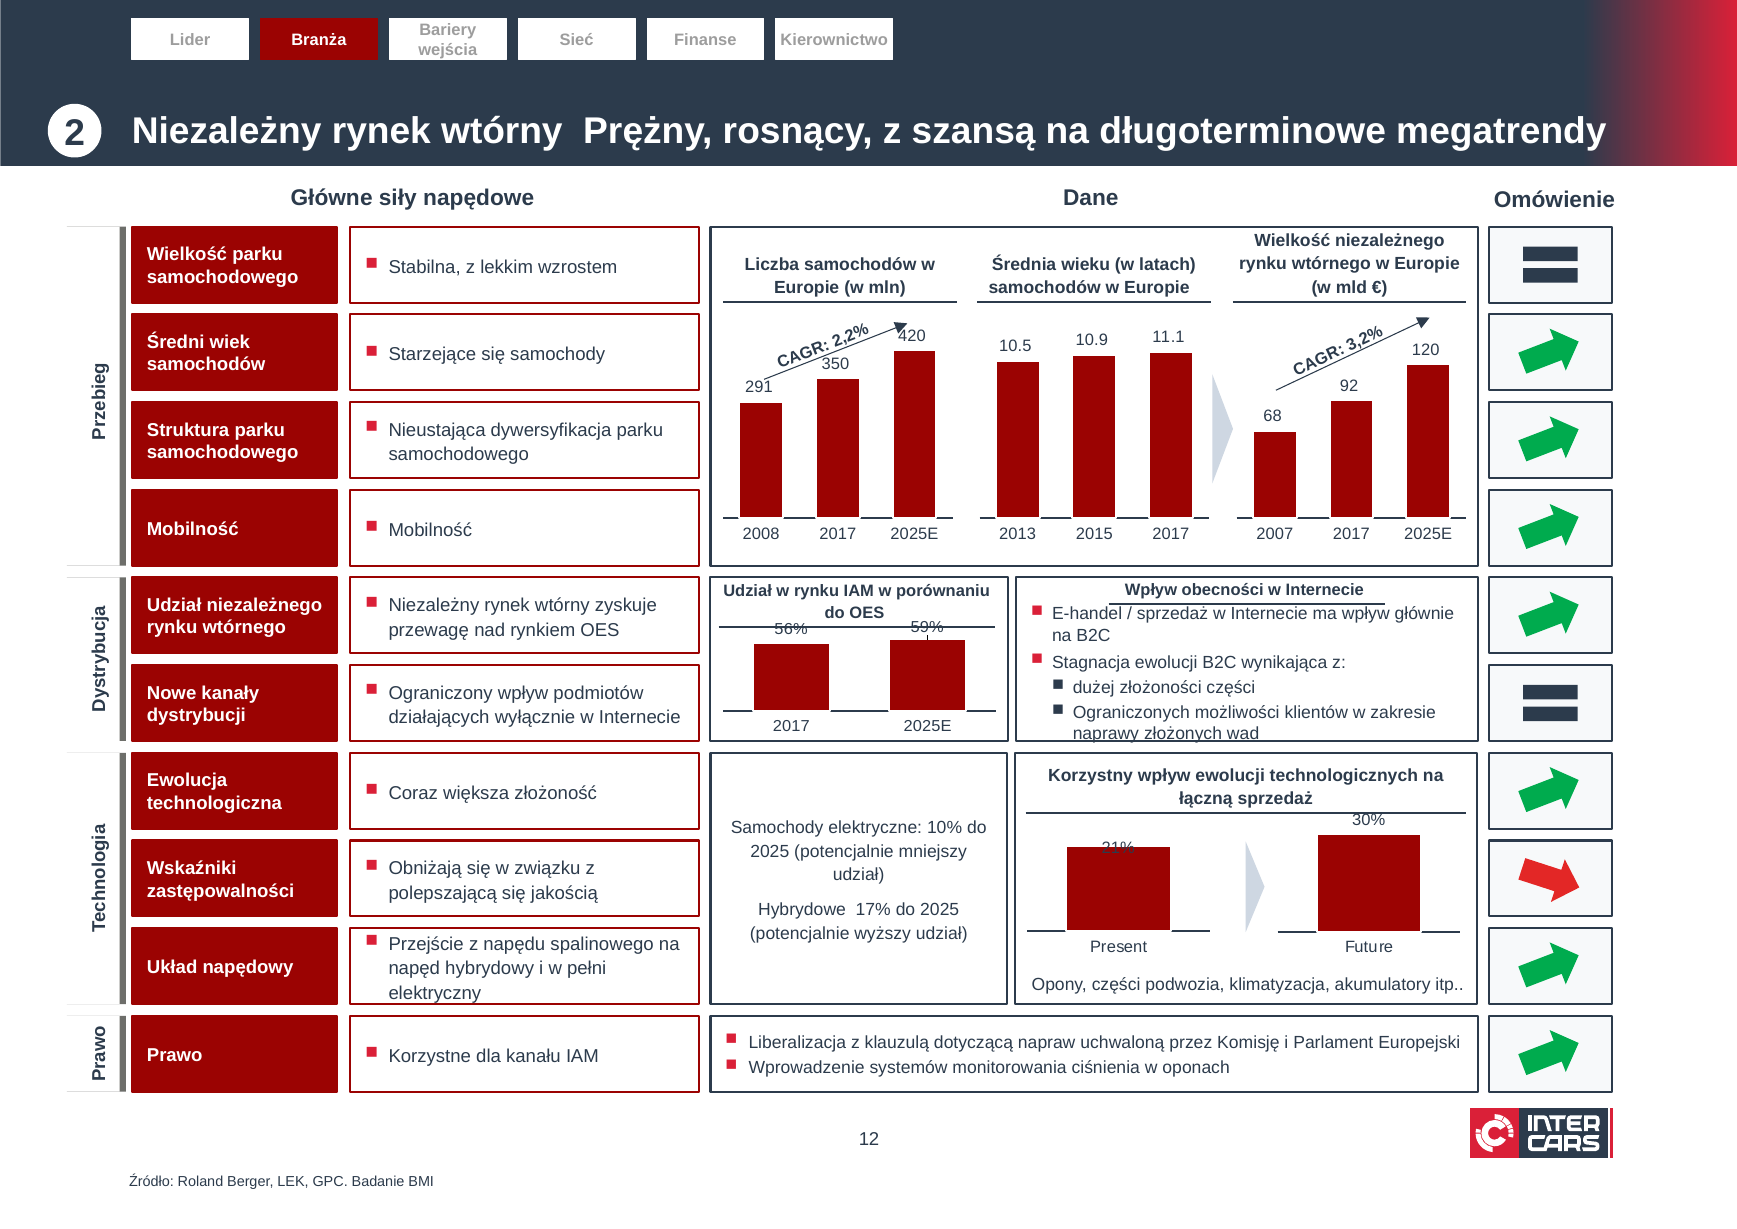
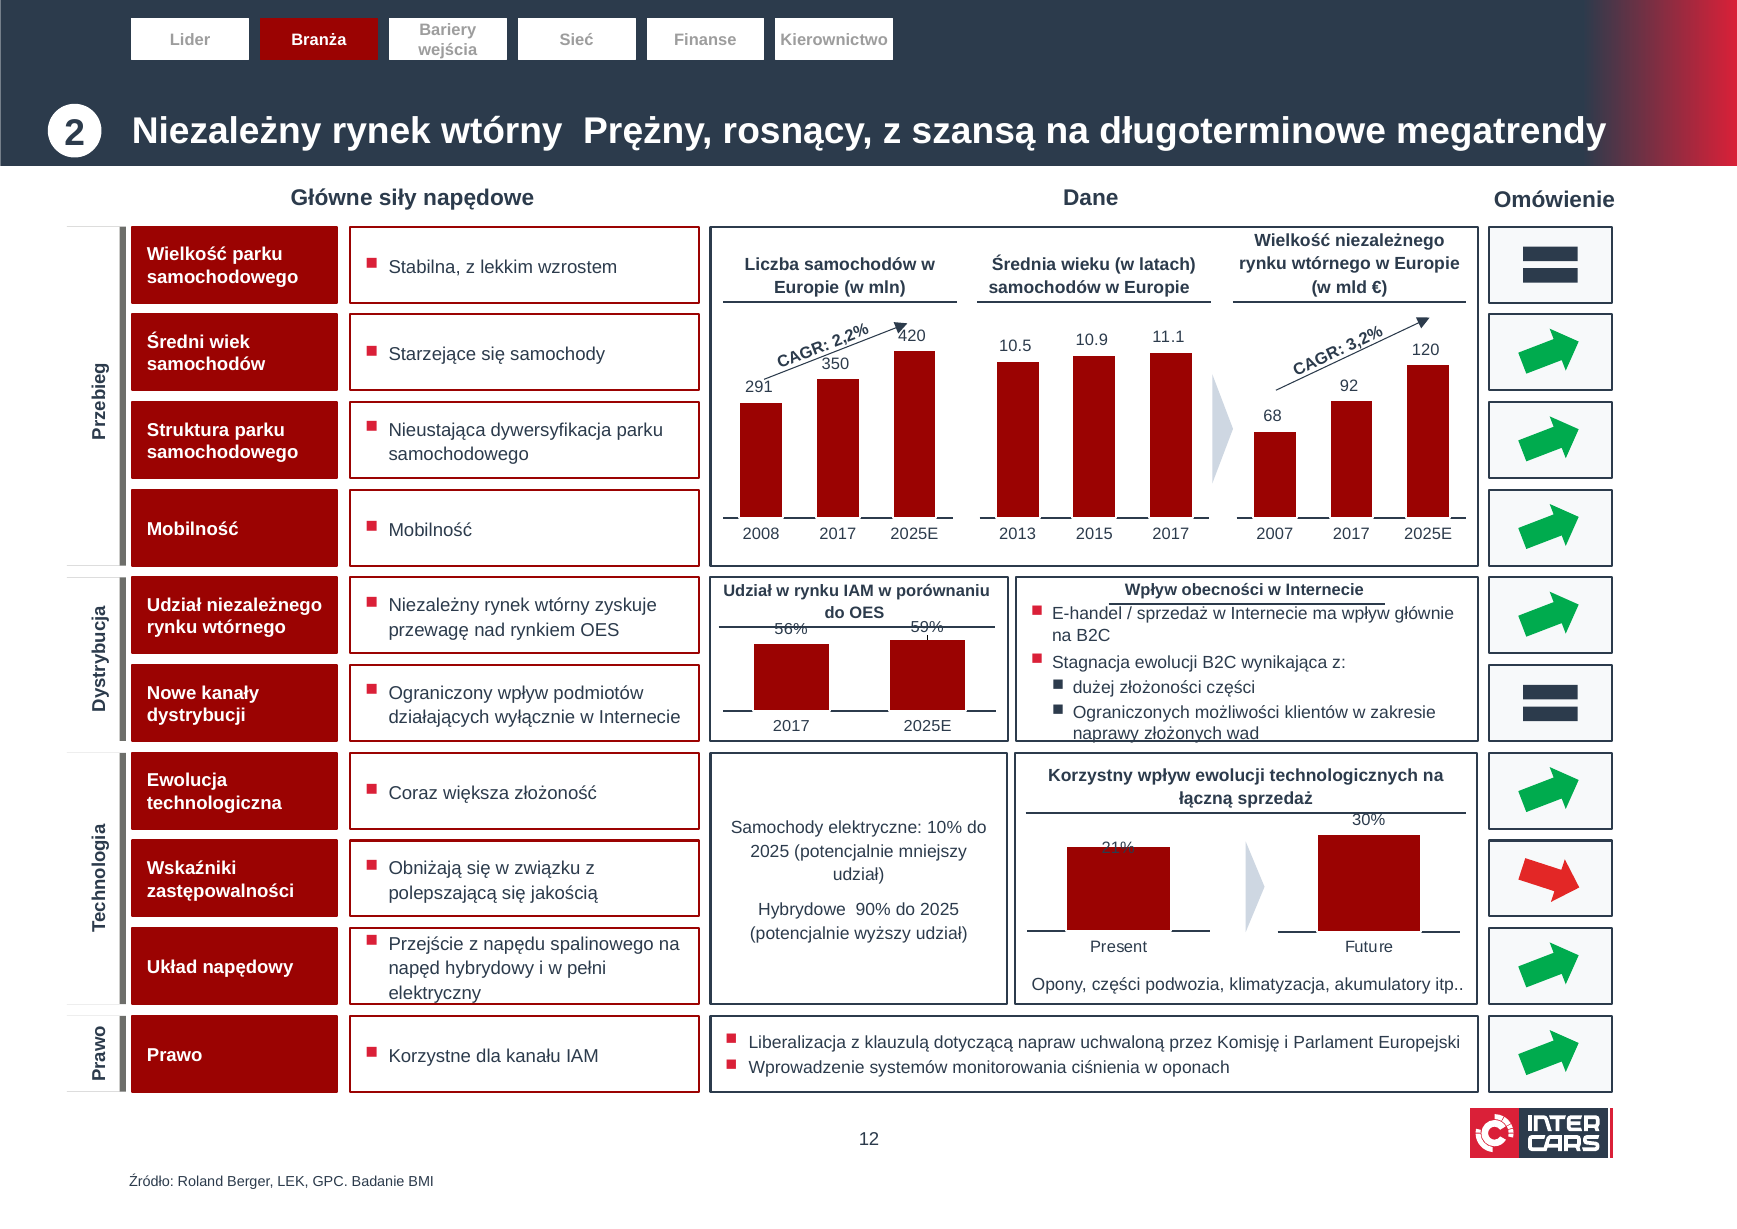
17%: 17% -> 90% (873, 910)
